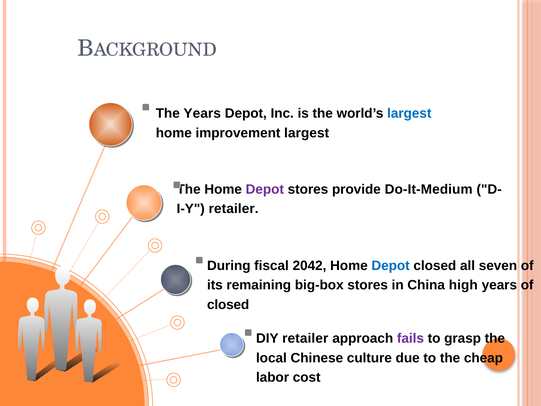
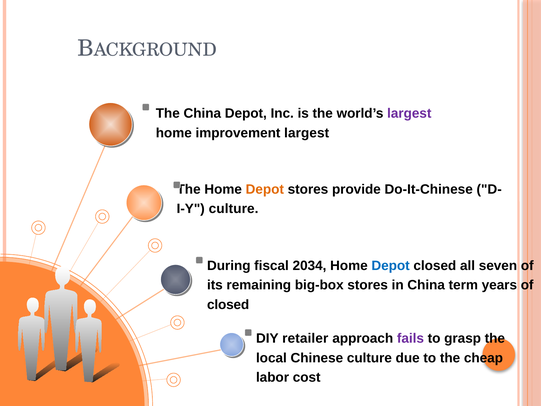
The Years: Years -> China (202, 113)
largest colour: blue -> purple (409, 113)
Depot colour: purple -> orange (265, 189)
Do-It-Medium: Do-It-Medium -> Do-It-Chinese (429, 189)
retailer: retailer -> culture (234, 209)
2042: 2042 -> 2034 (309, 265)
high: high -> term (463, 285)
